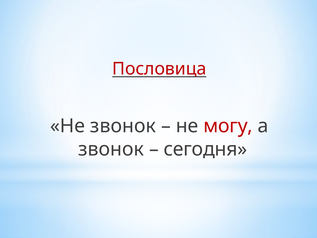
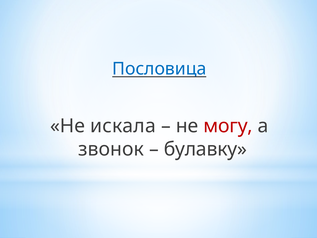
Пословица colour: red -> blue (159, 69)
Не звонок: звонок -> искала (123, 126)
сегодня: сегодня -> булавку (205, 149)
